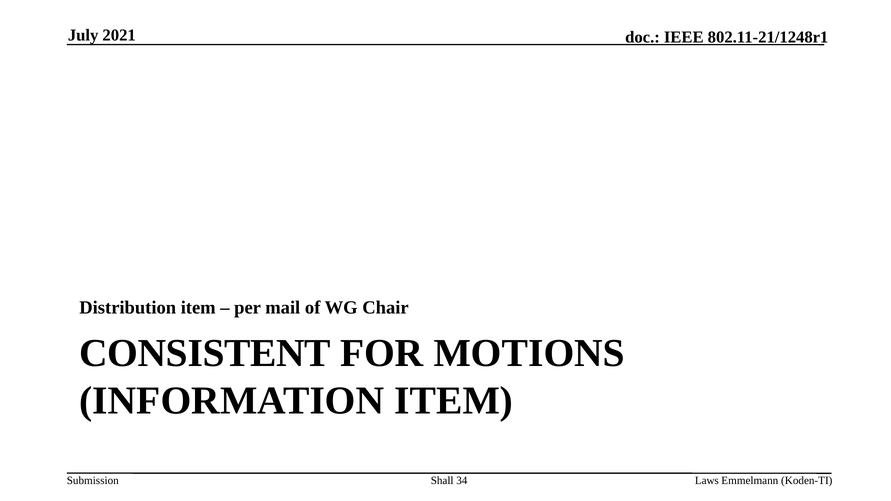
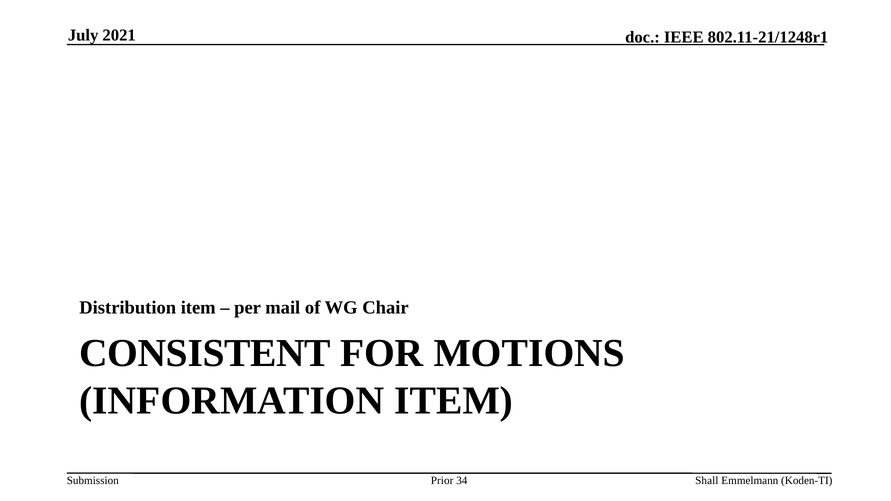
Shall: Shall -> Prior (442, 481)
Laws: Laws -> Shall (707, 481)
